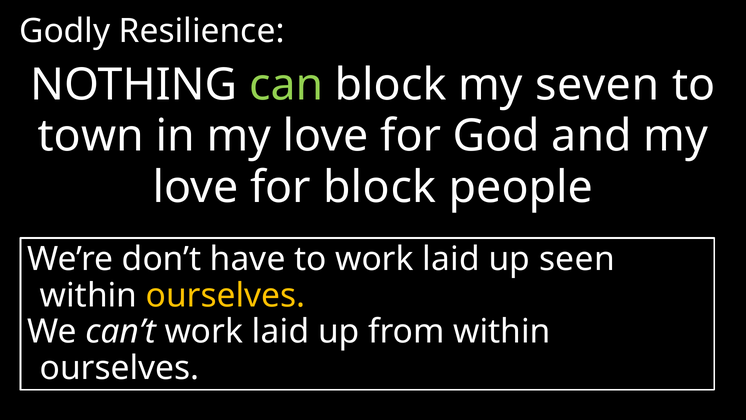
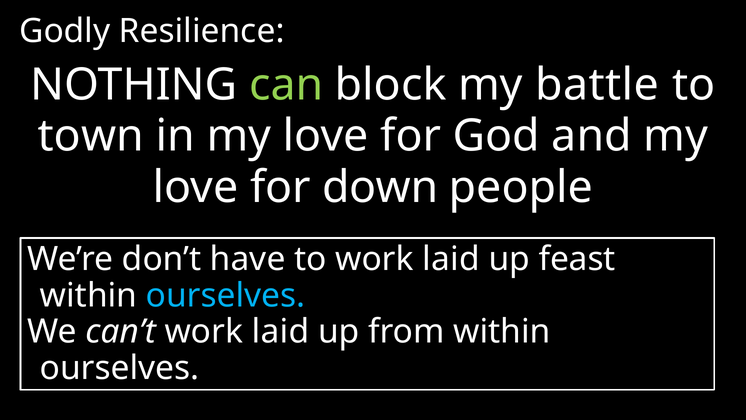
seven: seven -> battle (597, 85)
for block: block -> down (380, 187)
seen: seen -> feast (577, 259)
ourselves colour: yellow -> light blue (226, 295)
